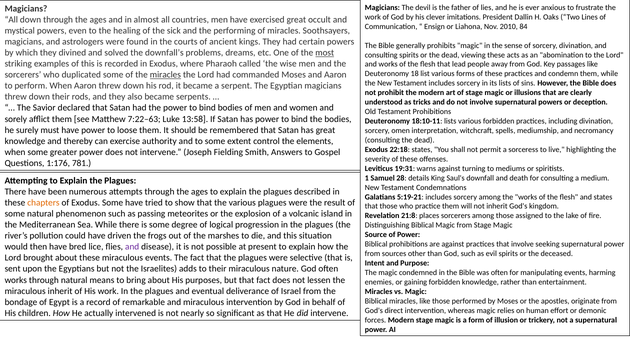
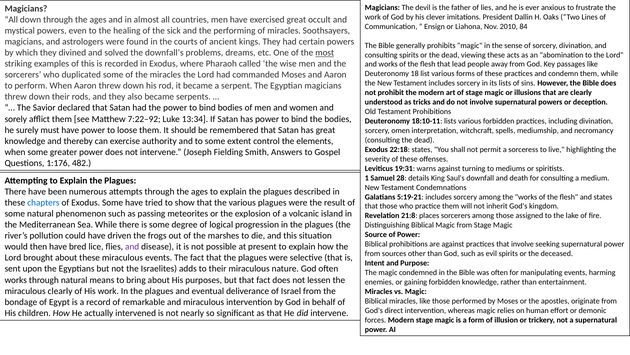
miracles underline: present -> none (165, 75)
7:22–63: 7:22–63 -> 7:22–92 (144, 119)
13:58: 13:58 -> 13:34 (195, 119)
781: 781 -> 482 (82, 163)
chapters colour: orange -> blue (43, 202)
miraculous inherit: inherit -> clearly (60, 291)
